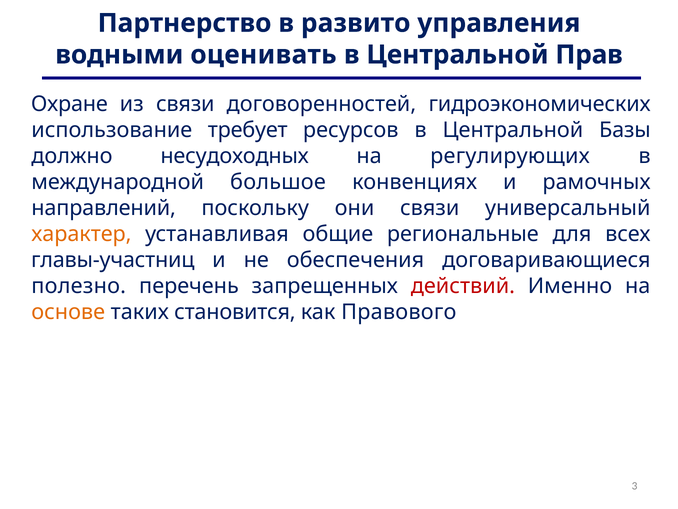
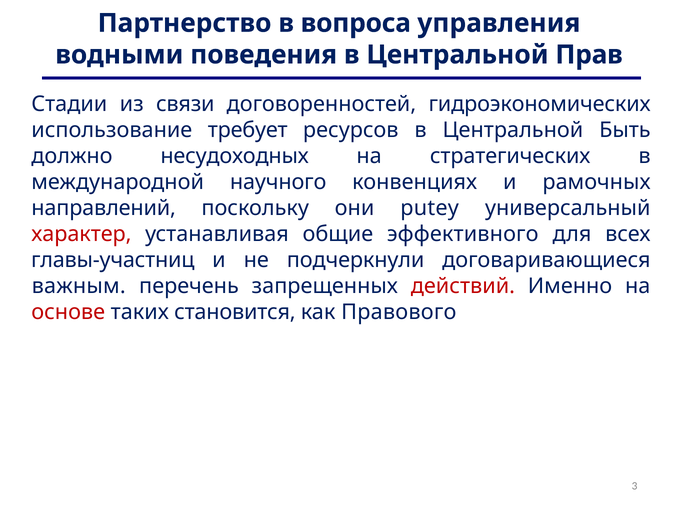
развито: развито -> вопроса (356, 23)
оценивать: оценивать -> поведения (264, 55)
Охране: Охране -> Стадии (69, 104)
Базы: Базы -> Быть (625, 130)
регулирующих: регулирующих -> стратегических (510, 156)
большое: большое -> научного (278, 182)
они связи: связи -> putey (430, 208)
характер colour: orange -> red (81, 234)
региональные: региональные -> эффективного (463, 234)
обеспечения: обеспечения -> подчеркнули (356, 260)
полезно: полезно -> важным (79, 286)
основе colour: orange -> red (68, 312)
